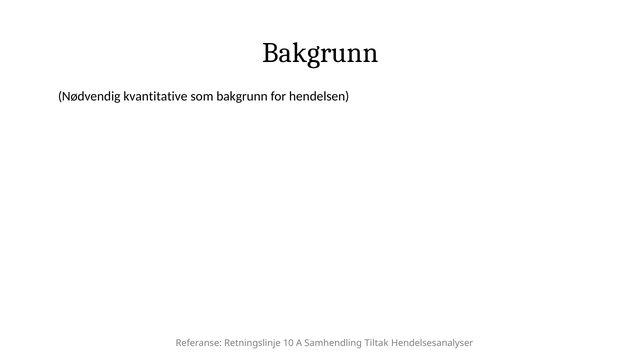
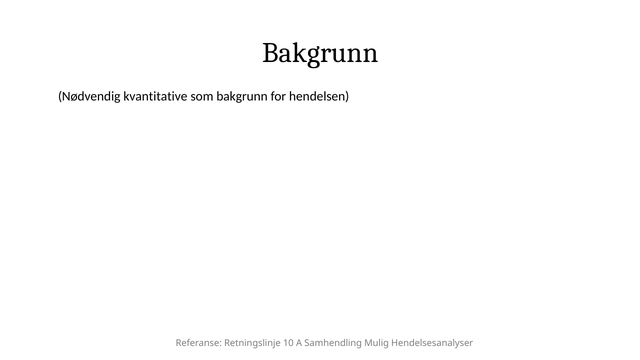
Tiltak: Tiltak -> Mulig (377, 343)
